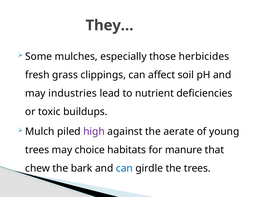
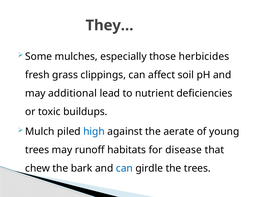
industries: industries -> additional (73, 93)
high colour: purple -> blue (94, 131)
choice: choice -> runoff (90, 150)
manure: manure -> disease (184, 150)
